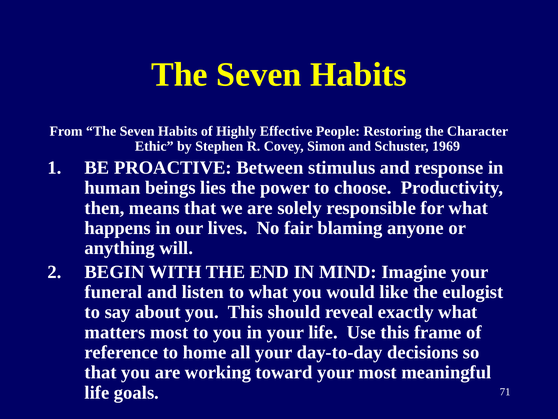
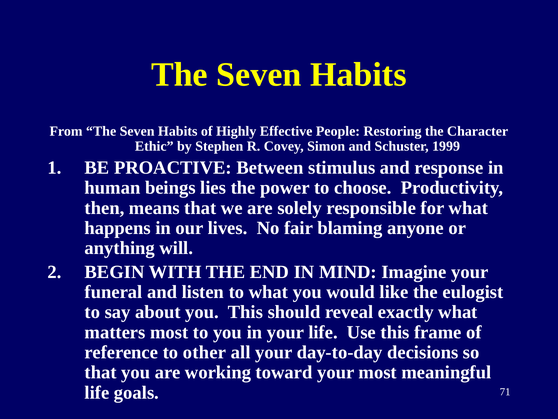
1969: 1969 -> 1999 (446, 146)
home: home -> other (205, 352)
